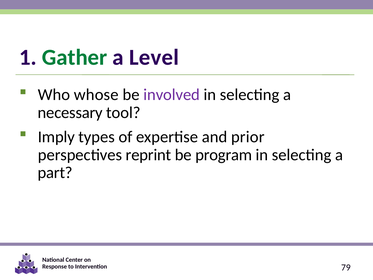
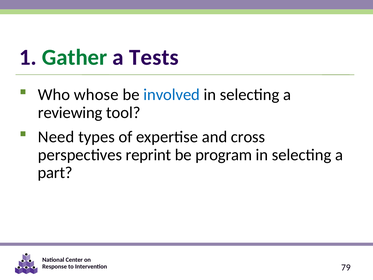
Level: Level -> Tests (154, 57)
involved colour: purple -> blue (172, 95)
necessary: necessary -> reviewing (70, 113)
Imply: Imply -> Need (56, 137)
prior: prior -> cross (248, 137)
